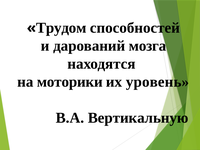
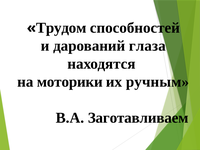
мозга: мозга -> глаза (147, 46)
уровень: уровень -> ручным (158, 82)
Вертикальную: Вертикальную -> Заготавливаем (138, 118)
